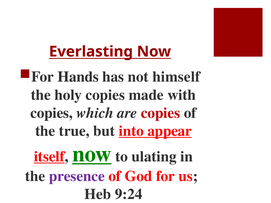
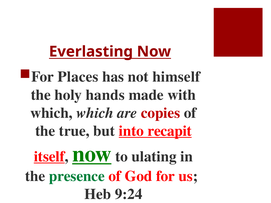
Hands: Hands -> Places (78, 77)
holy copies: copies -> hands (105, 95)
copies: copies -> which (51, 113)
appear: appear -> recapit (170, 131)
presence colour: purple -> green (77, 176)
